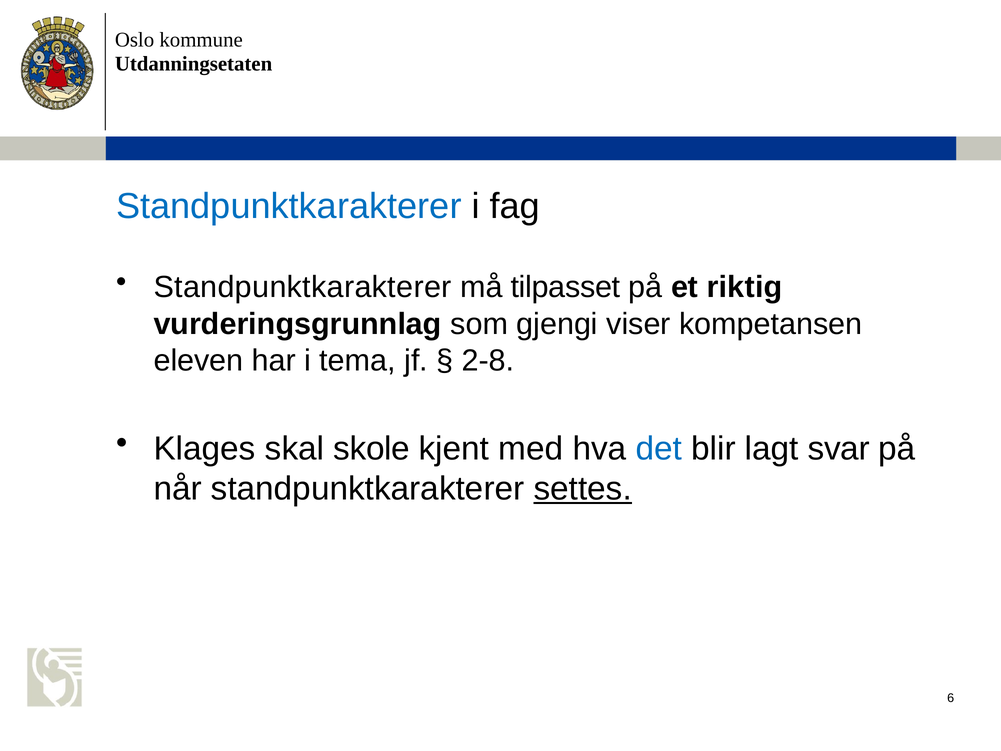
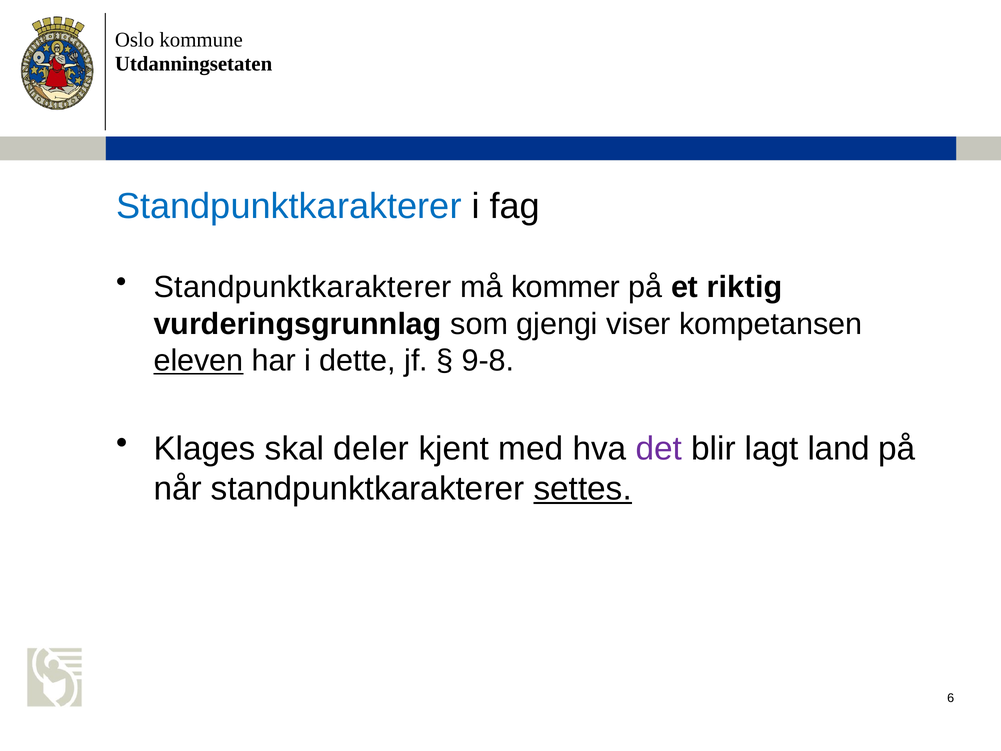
tilpasset: tilpasset -> kommer (565, 287)
eleven underline: none -> present (199, 361)
tema: tema -> dette (358, 361)
2-8: 2-8 -> 9-8 (488, 361)
skole: skole -> deler (371, 449)
det colour: blue -> purple (659, 449)
svar: svar -> land (839, 449)
